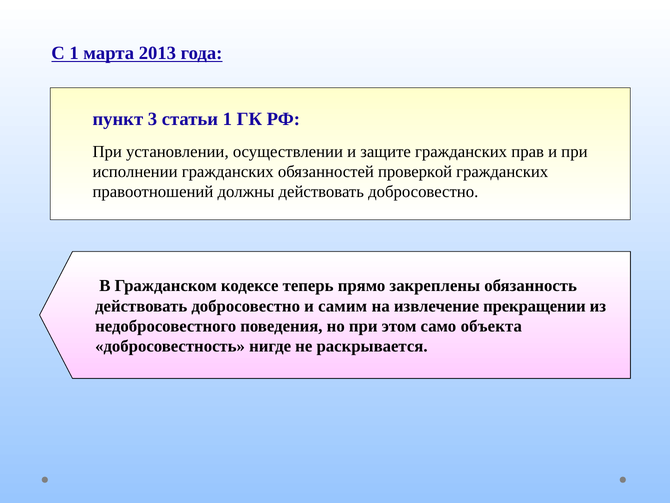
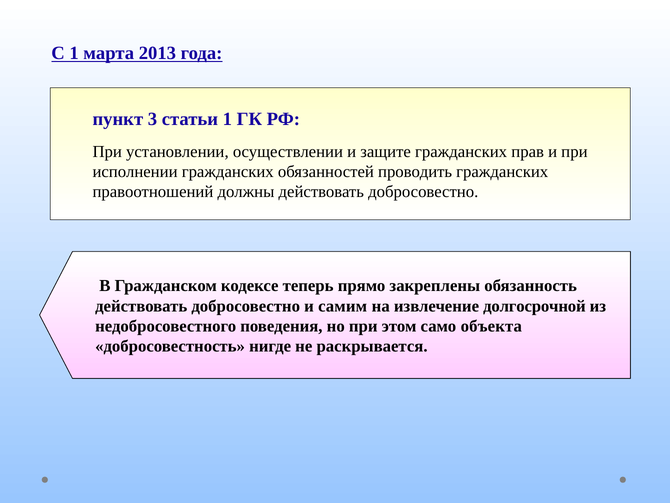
проверкой: проверкой -> проводить (415, 172)
прекращении: прекращении -> долгосрочной (534, 306)
